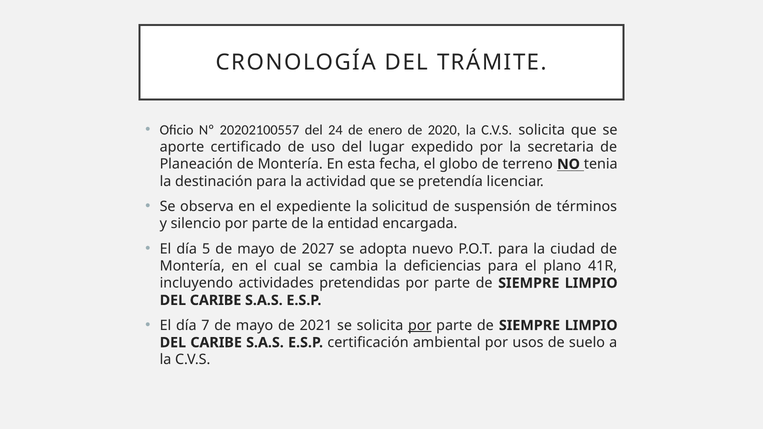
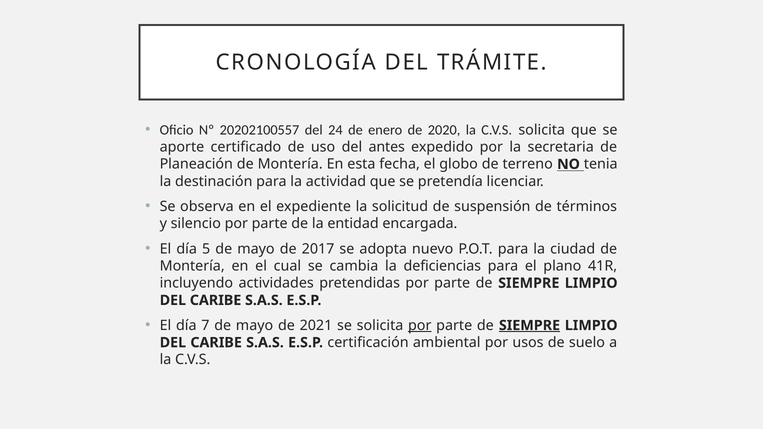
lugar: lugar -> antes (387, 147)
2027: 2027 -> 2017 (318, 249)
SIEMPRE underline: none -> present (529, 326)
